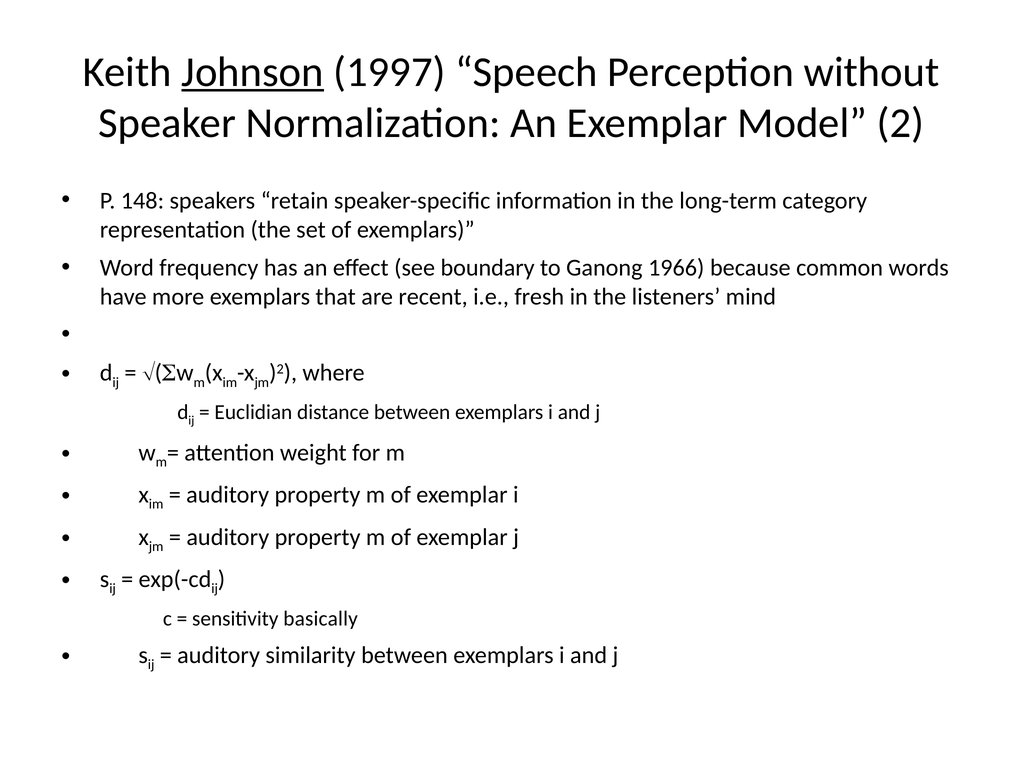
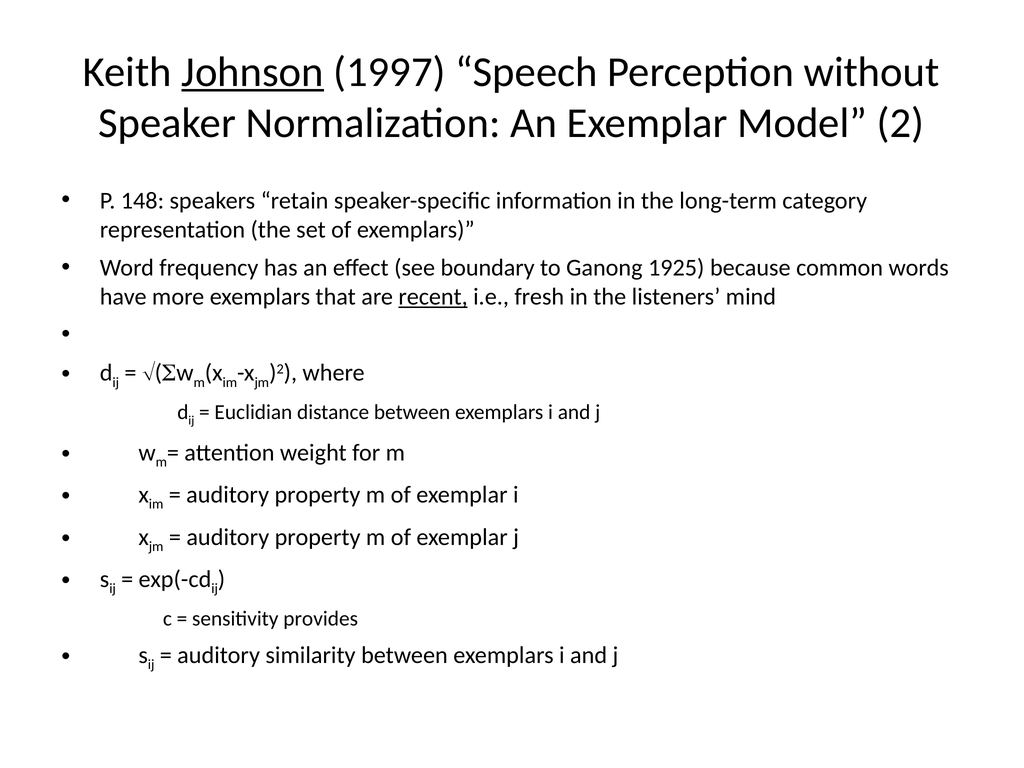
1966: 1966 -> 1925 (676, 268)
recent underline: none -> present (433, 297)
basically: basically -> provides (321, 619)
